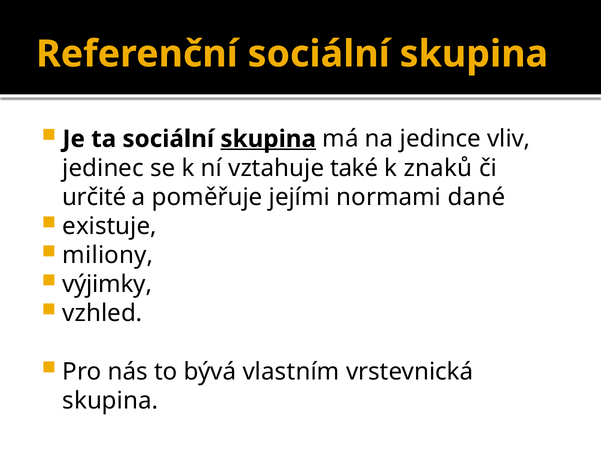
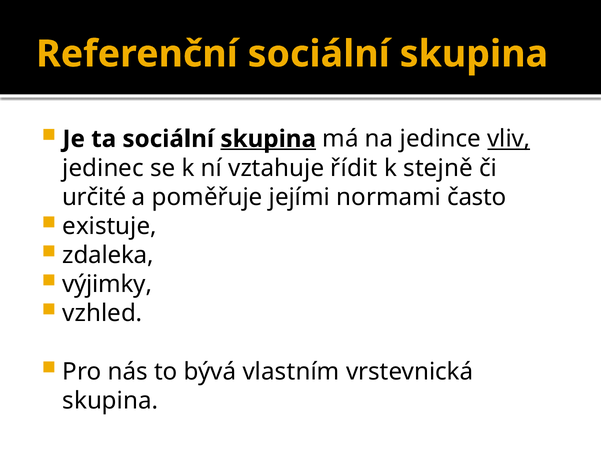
vliv underline: none -> present (509, 139)
také: také -> řídit (354, 168)
znaků: znaků -> stejně (438, 168)
dané: dané -> často (477, 197)
miliony: miliony -> zdaleka (108, 255)
